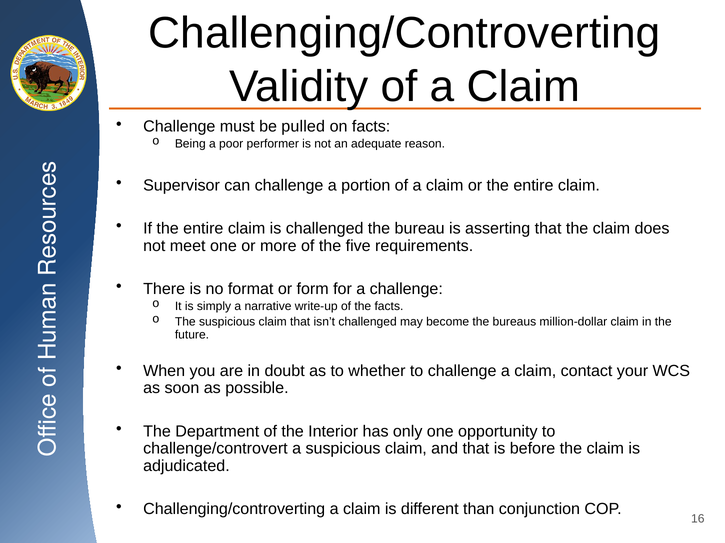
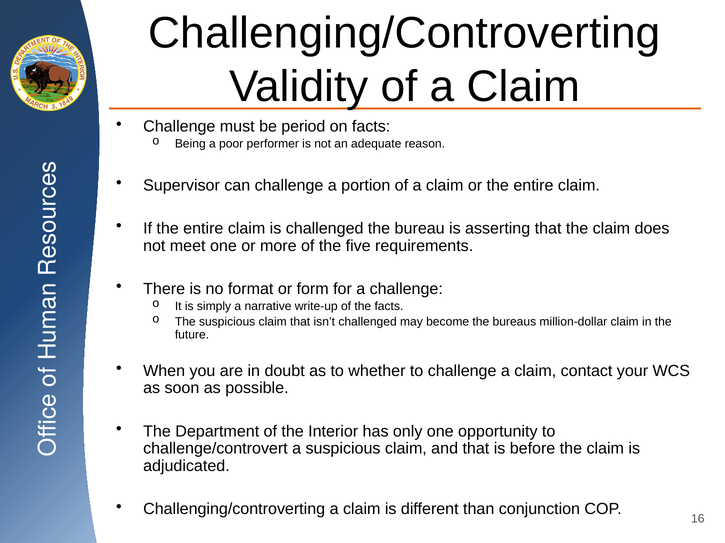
pulled: pulled -> period (303, 127)
